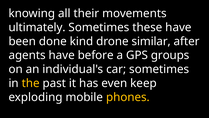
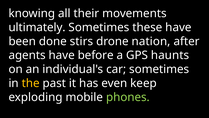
kind: kind -> stirs (81, 41)
similar: similar -> nation (151, 41)
groups: groups -> haunts (170, 55)
phones colour: yellow -> light green (128, 97)
